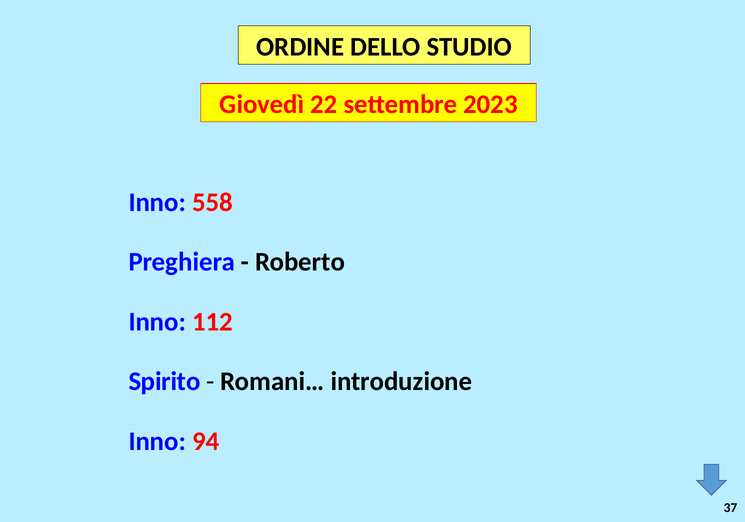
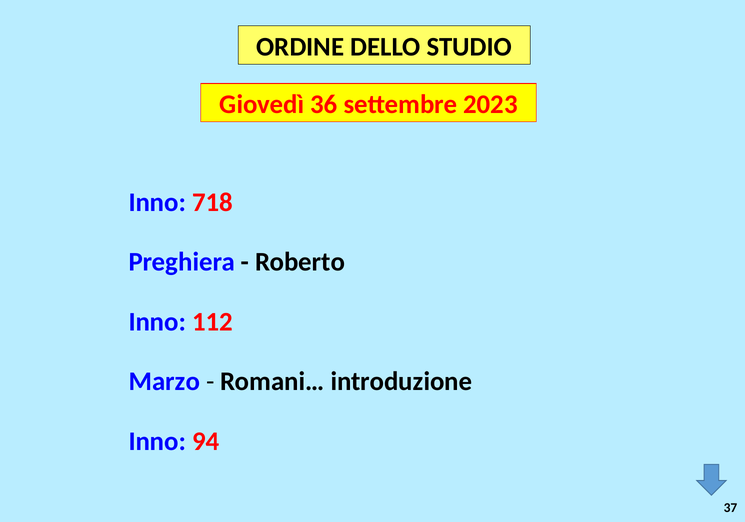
22: 22 -> 36 (324, 104)
558: 558 -> 718 (213, 202)
Spirito: Spirito -> Marzo (164, 381)
